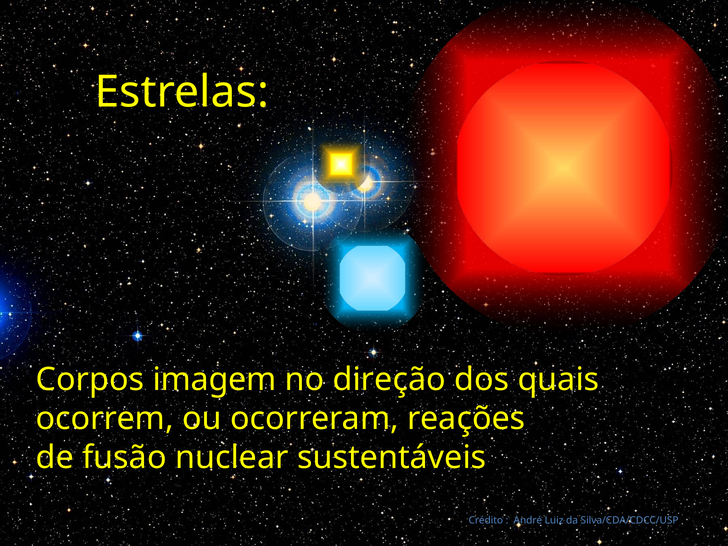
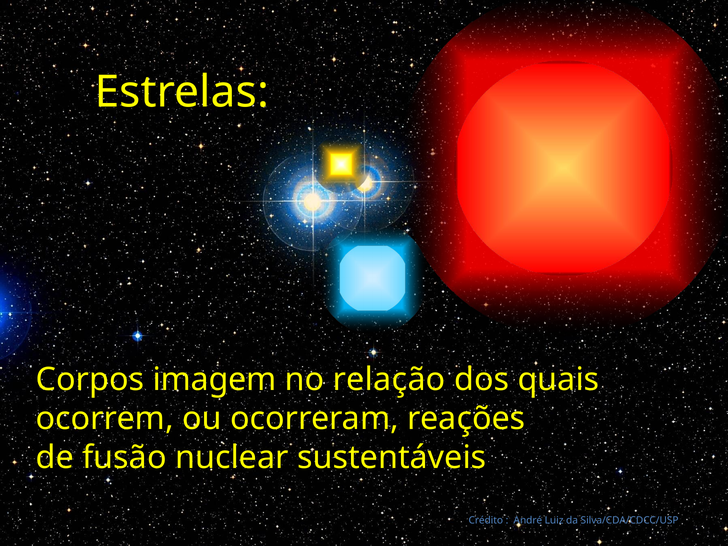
direção: direção -> relação (389, 380)
